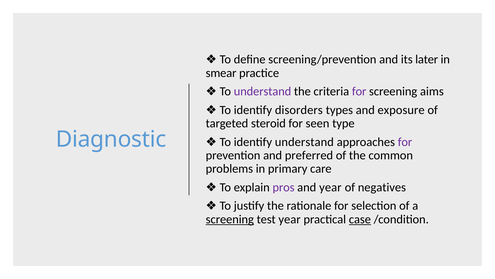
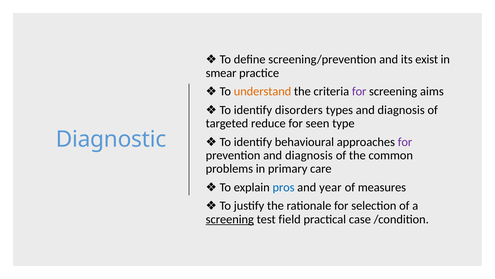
later: later -> exist (427, 59)
understand colour: purple -> orange (263, 91)
types and exposure: exposure -> diagnosis (401, 110)
steroid: steroid -> reduce (268, 123)
identify understand: understand -> behavioural (304, 142)
prevention and preferred: preferred -> diagnosis (309, 155)
pros colour: purple -> blue (284, 187)
negatives: negatives -> measures (382, 187)
test year: year -> field (290, 219)
case underline: present -> none (360, 219)
